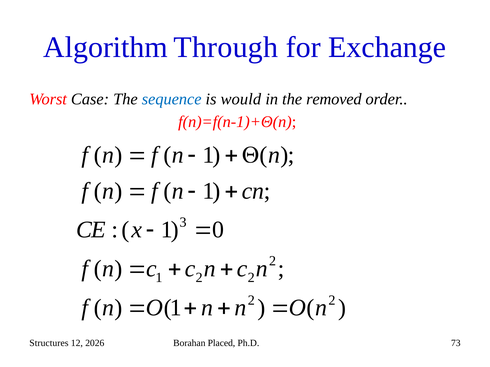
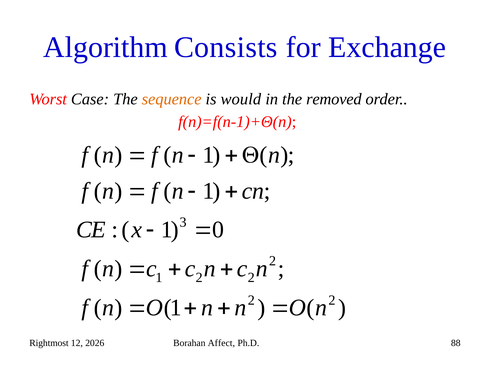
Through: Through -> Consists (226, 47)
sequence colour: blue -> orange (172, 99)
Structures: Structures -> Rightmost (49, 344)
Placed: Placed -> Affect (221, 344)
73: 73 -> 88 (456, 344)
